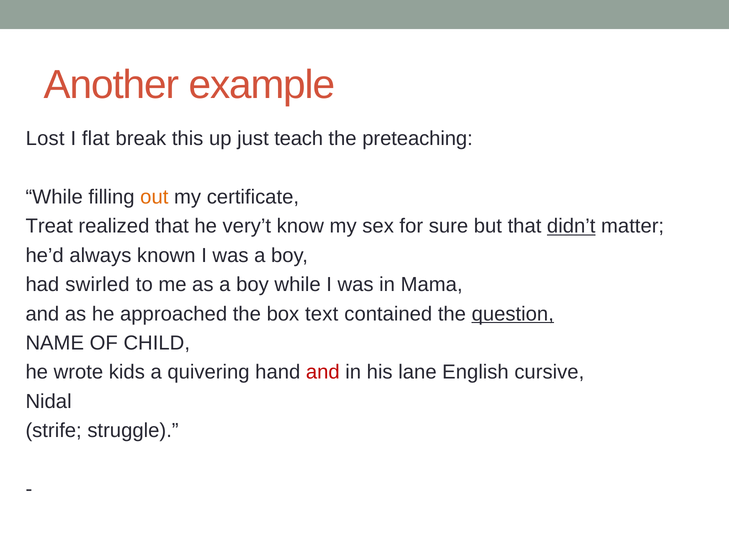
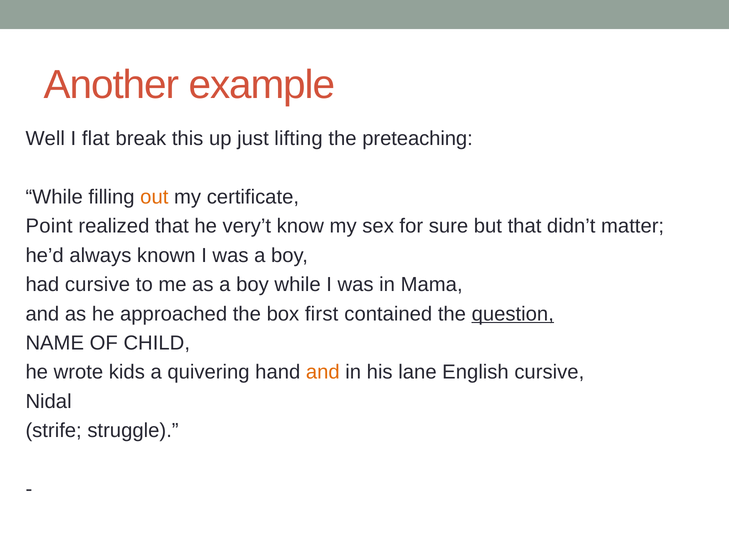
Lost: Lost -> Well (45, 139)
teach: teach -> lifting (299, 139)
Treat: Treat -> Point (49, 226)
didn’t underline: present -> none (571, 226)
had swirled: swirled -> cursive (98, 285)
text: text -> first (322, 314)
and colour: red -> orange (323, 372)
